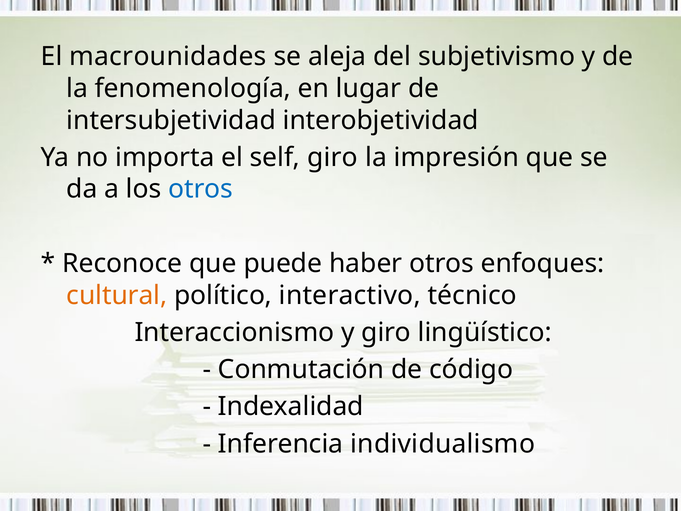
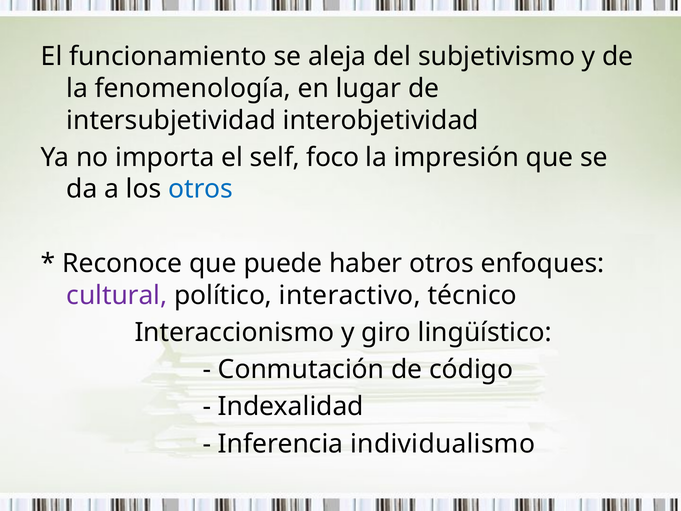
macrounidades: macrounidades -> funcionamiento (168, 57)
self giro: giro -> foco (333, 157)
cultural colour: orange -> purple (117, 295)
